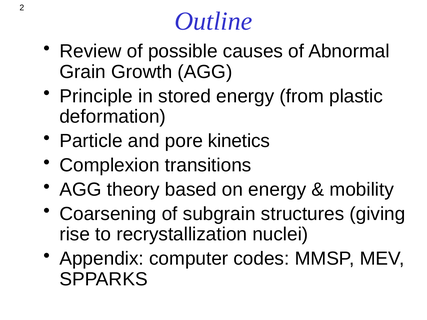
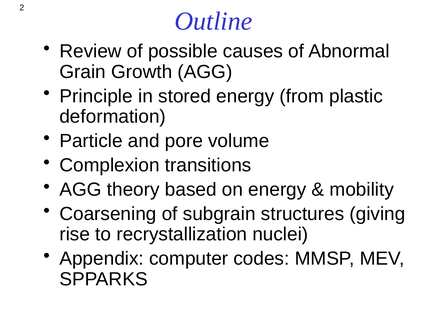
kinetics: kinetics -> volume (239, 141)
